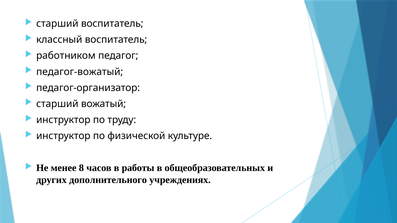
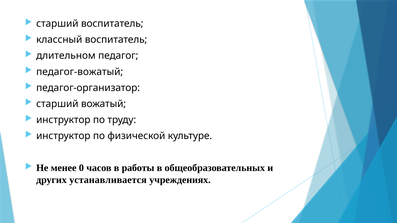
работником: работником -> длительном (66, 56)
8: 8 -> 0 (81, 168)
дополнительного: дополнительного -> устанавливается (108, 180)
